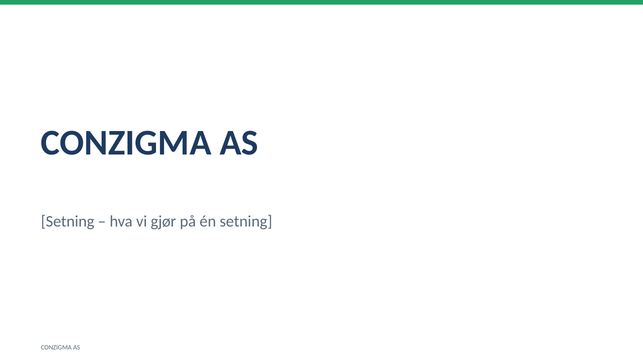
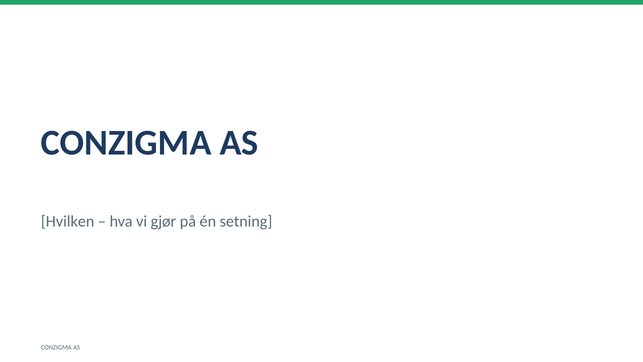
Setning: Setning -> Hvilken (68, 221)
